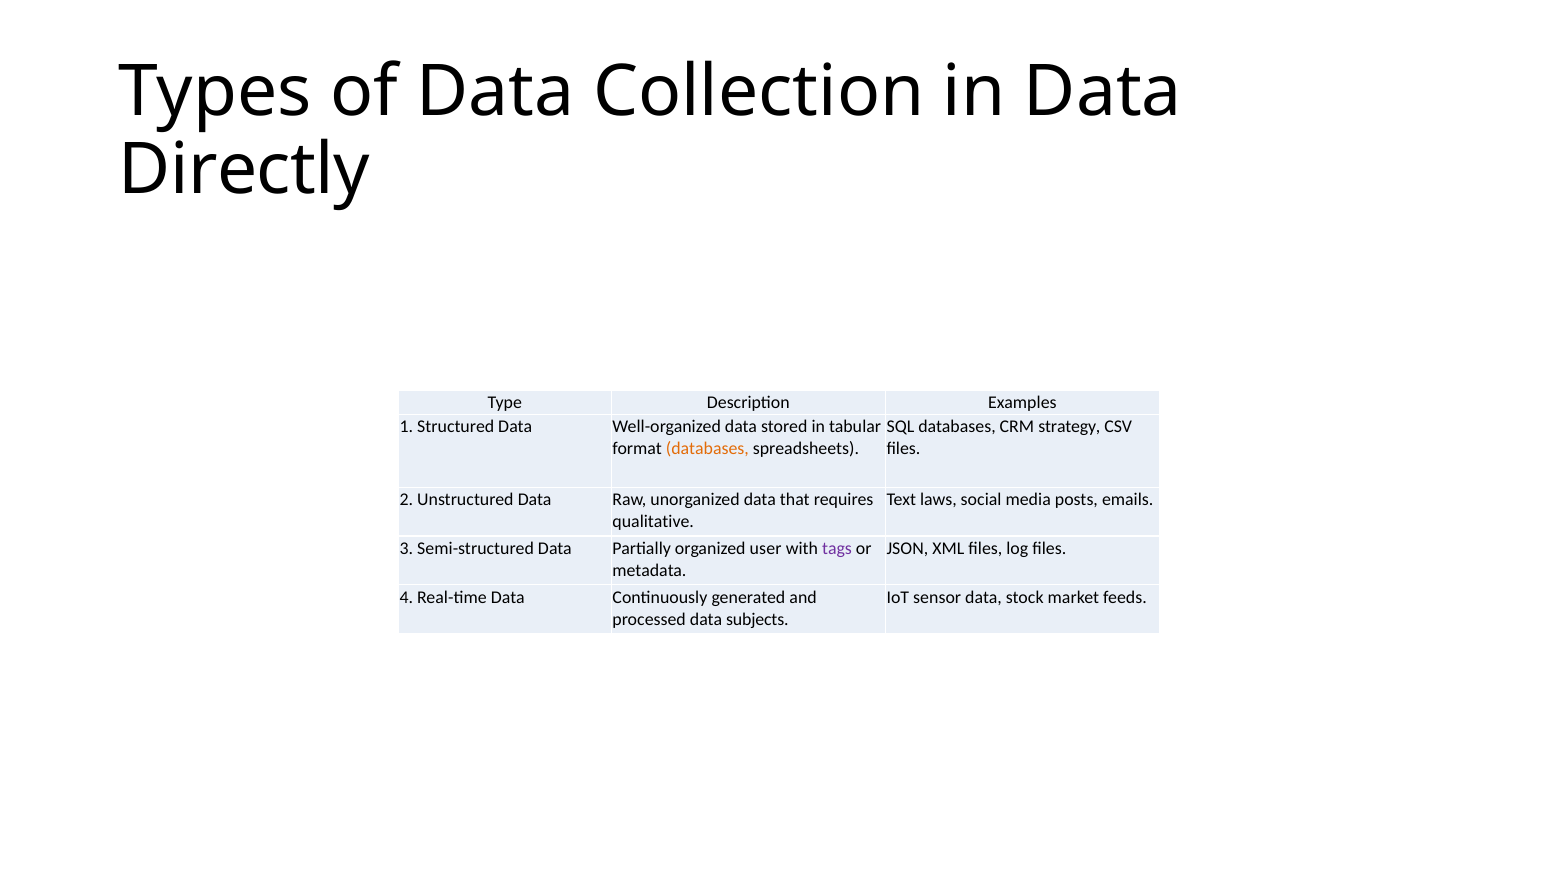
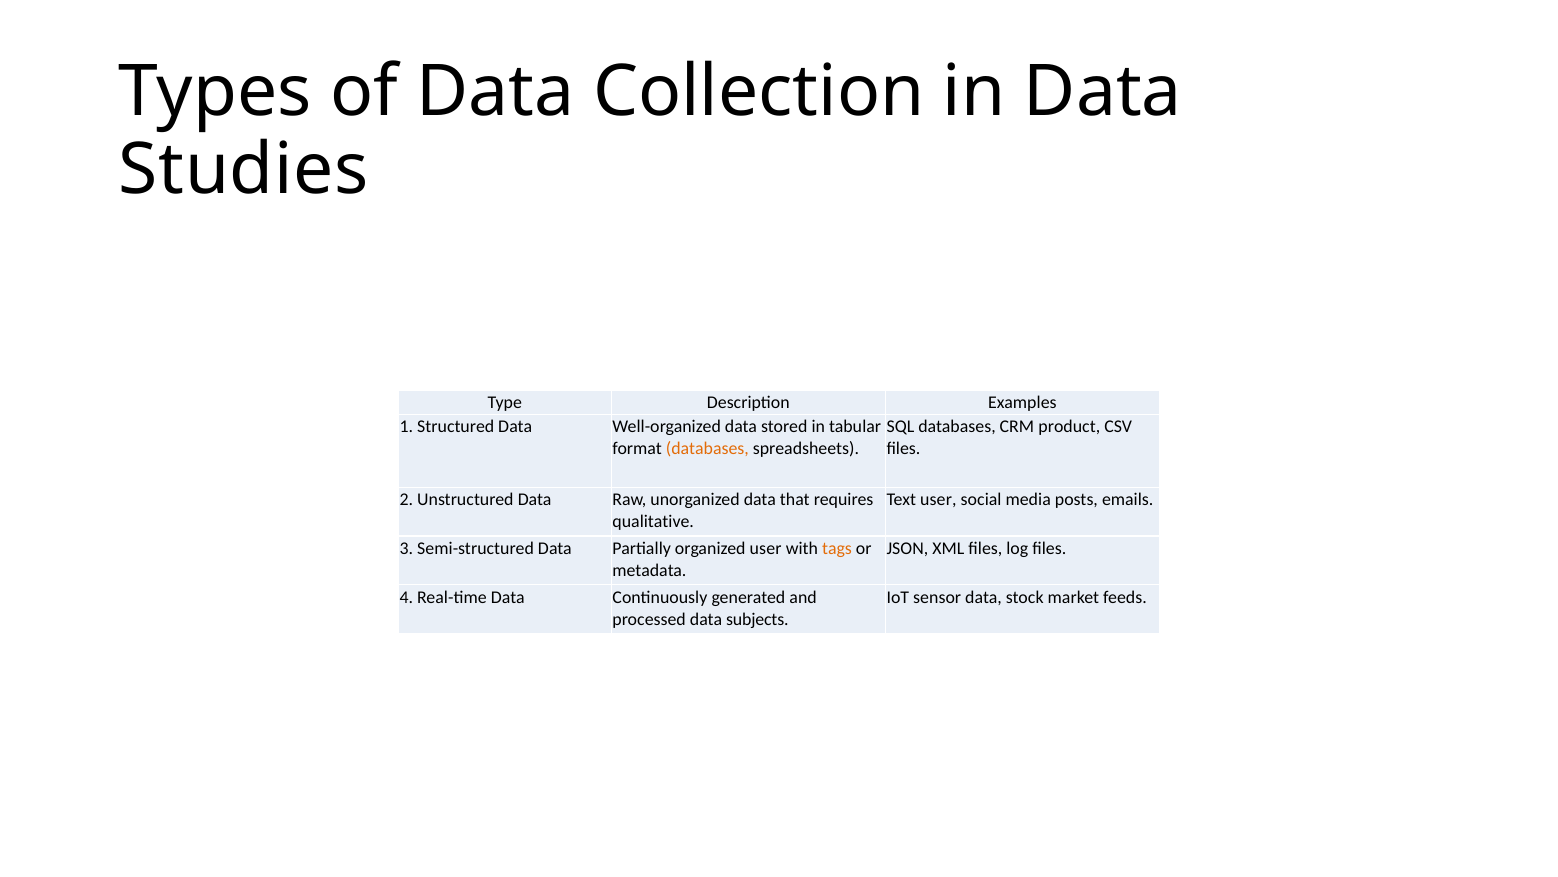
Directly: Directly -> Studies (244, 169)
strategy: strategy -> product (1069, 426)
Text laws: laws -> user (938, 499)
tags colour: purple -> orange (837, 548)
